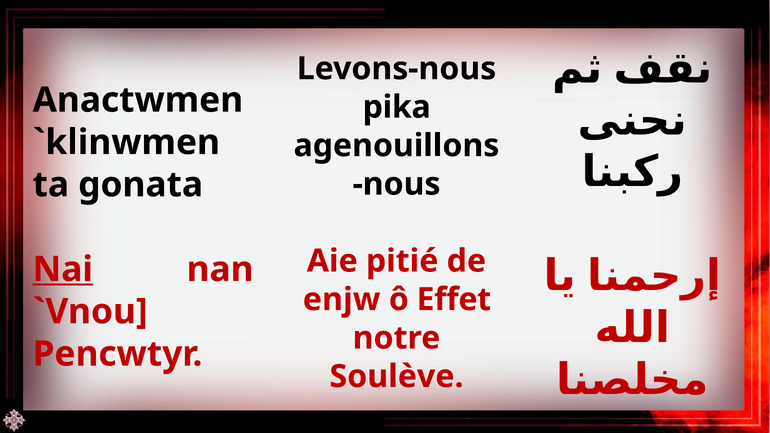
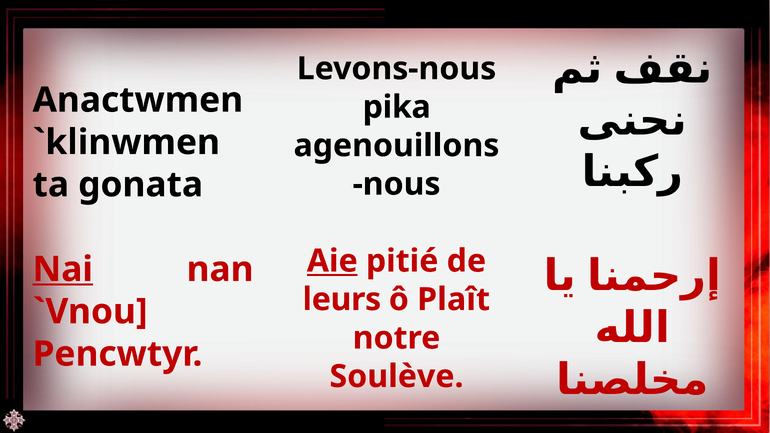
Aie underline: none -> present (332, 261)
enjw: enjw -> leurs (342, 300)
Effet: Effet -> Plaît (454, 300)
